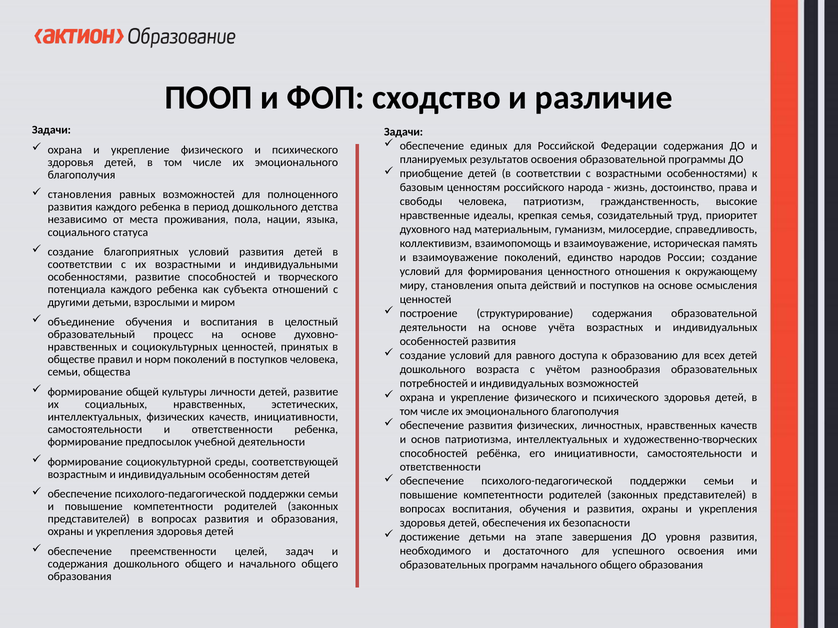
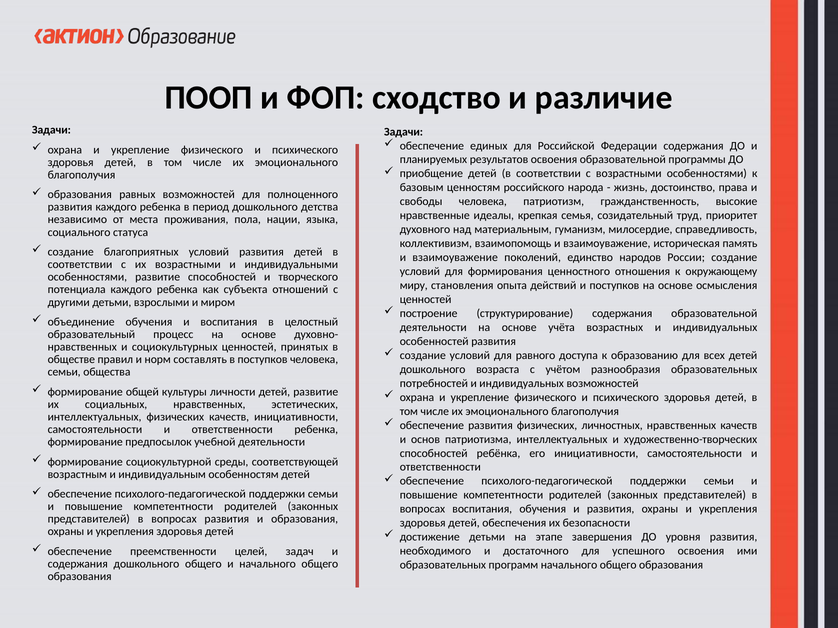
становления: становления -> образования (80, 195)
норм поколений: поколений -> составлять (200, 360)
